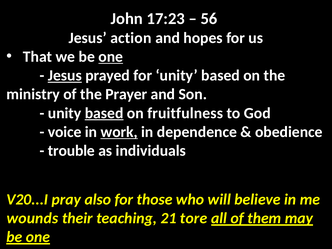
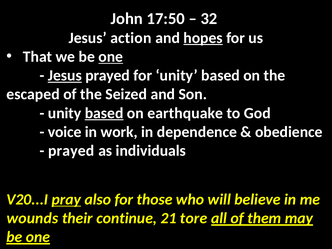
17:23: 17:23 -> 17:50 (166, 19)
56: 56 -> 32 (209, 19)
hopes underline: none -> present (203, 38)
ministry: ministry -> escaped (33, 94)
Prayer: Prayer -> Seized (126, 94)
fruitfulness: fruitfulness -> earthquake (185, 113)
work underline: present -> none (119, 132)
trouble: trouble -> prayed (71, 151)
pray underline: none -> present (66, 199)
teaching: teaching -> continue (127, 218)
